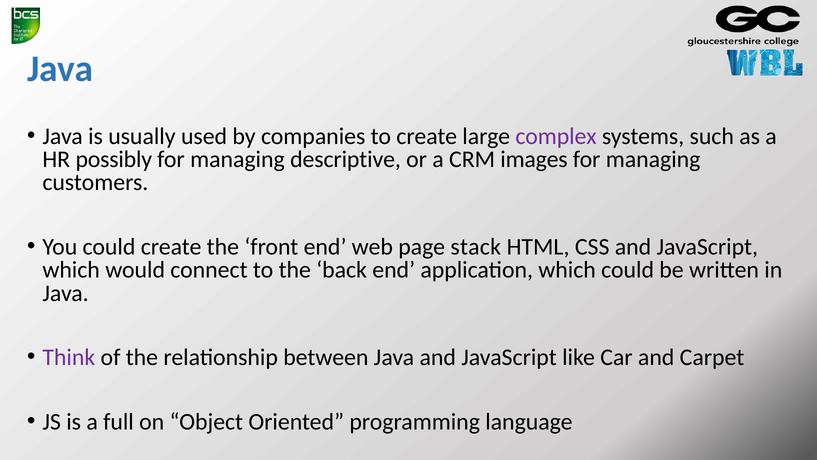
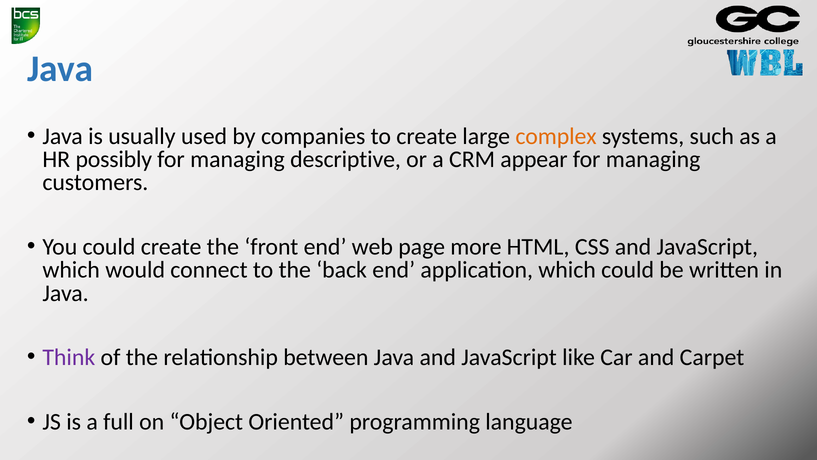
complex colour: purple -> orange (556, 136)
images: images -> appear (534, 159)
stack: stack -> more (476, 247)
